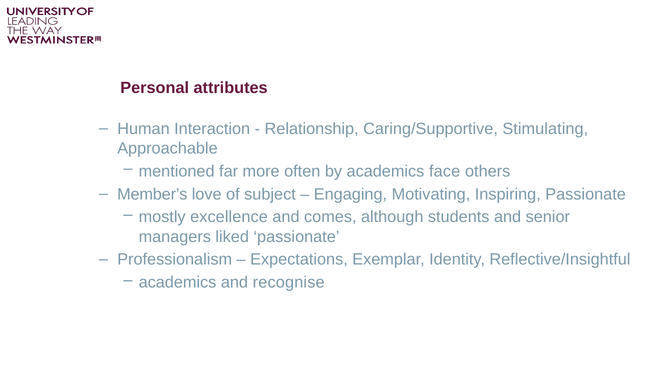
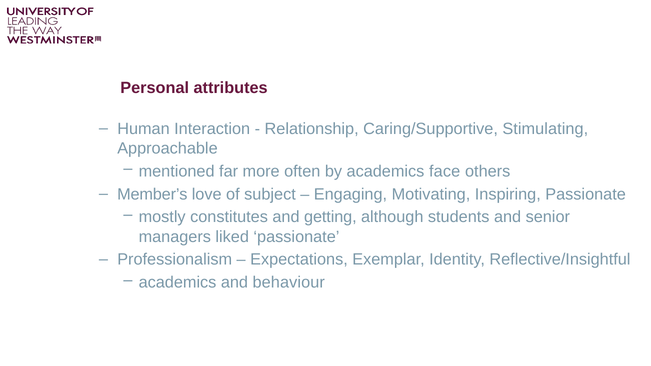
excellence: excellence -> constitutes (229, 217)
comes: comes -> getting (330, 217)
recognise: recognise -> behaviour (289, 283)
